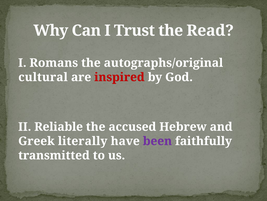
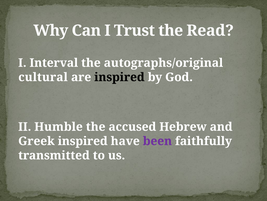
Romans: Romans -> Interval (54, 63)
inspired colour: red -> black (119, 77)
Reliable: Reliable -> Humble (59, 126)
Greek literally: literally -> inspired (83, 141)
